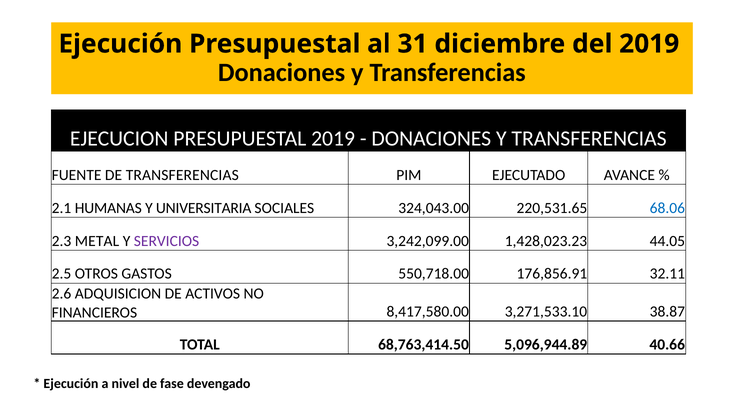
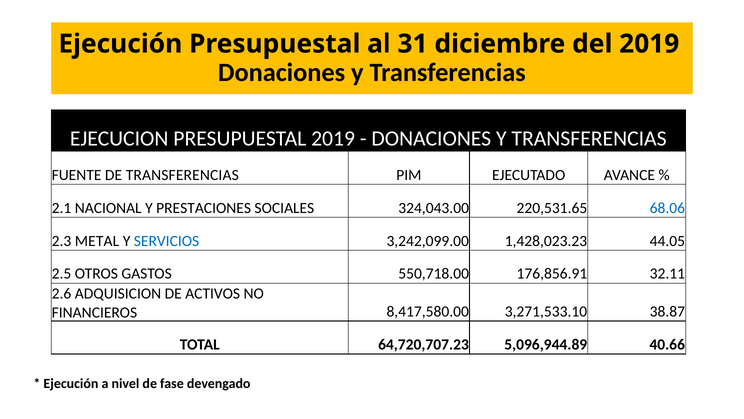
HUMANAS: HUMANAS -> NACIONAL (108, 208)
UNIVERSITARIA: UNIVERSITARIA -> PRESTACIONES (204, 208)
SERVICIOS colour: purple -> blue (167, 241)
68,763,414.50: 68,763,414.50 -> 64,720,707.23 (424, 344)
